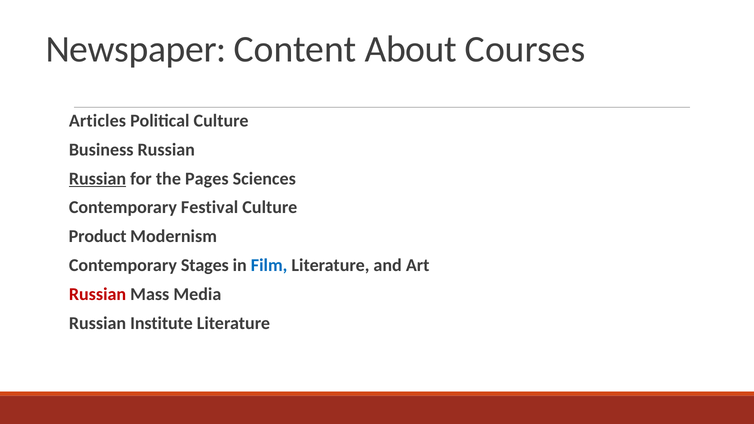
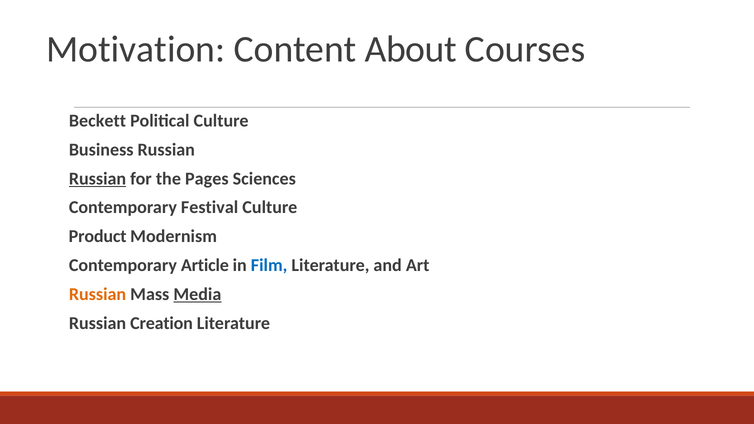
Newspaper: Newspaper -> Motivation (136, 49)
Articles: Articles -> Beckett (98, 121)
Stages: Stages -> Article (205, 265)
Russian colour: red -> orange (98, 294)
Media underline: none -> present (197, 294)
Institute: Institute -> Creation (162, 323)
